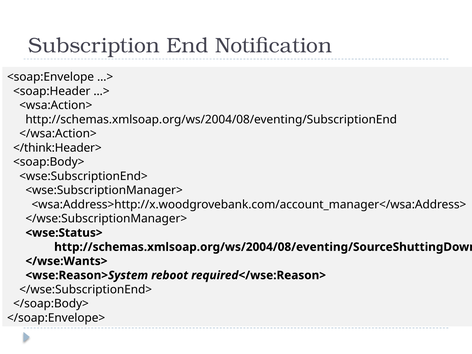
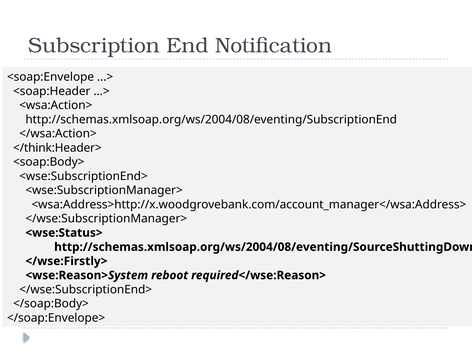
</wse:Wants>: </wse:Wants> -> </wse:Firstly> (66, 261)
